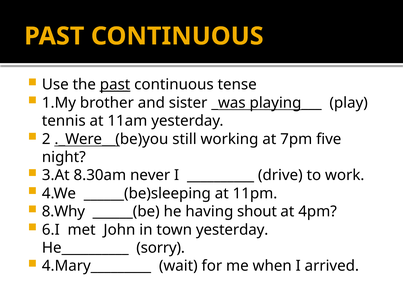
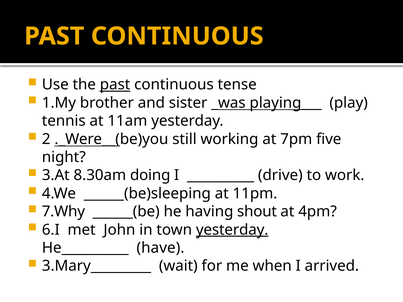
never: never -> doing (150, 175)
8.Why: 8.Why -> 7.Why (63, 212)
yesterday underline: none -> present (232, 230)
sorry: sorry -> have (160, 248)
4.Mary_________: 4.Mary_________ -> 3.Mary_________ (96, 266)
